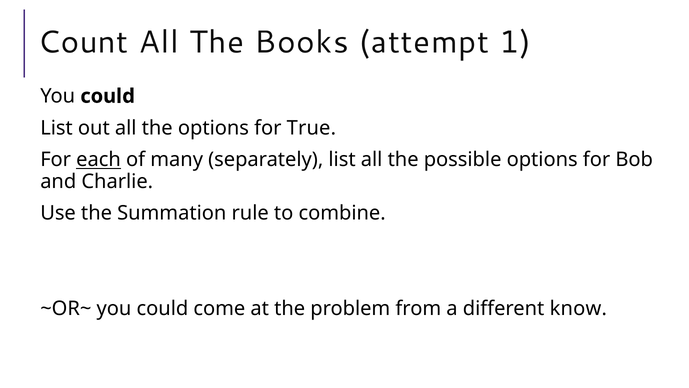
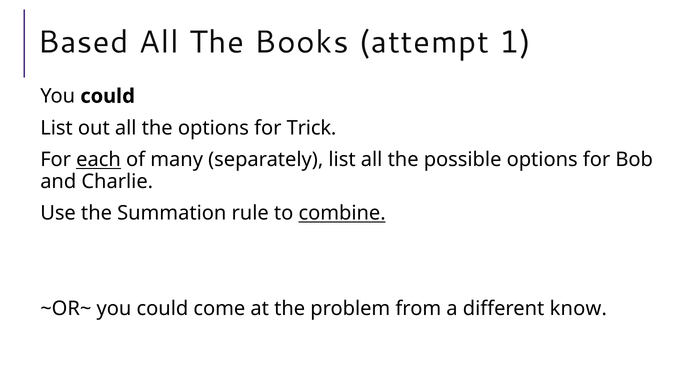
Count: Count -> Based (83, 42)
True: True -> Trick (312, 128)
combine underline: none -> present (342, 213)
